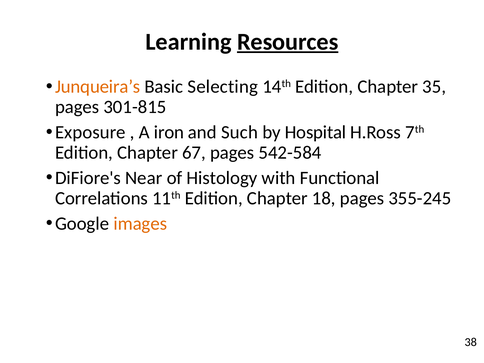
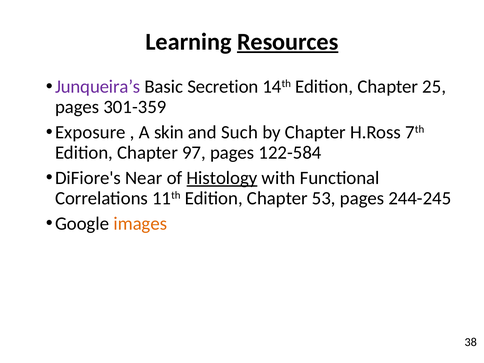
Junqueira’s colour: orange -> purple (98, 87)
Selecting: Selecting -> Secretion (223, 87)
35: 35 -> 25 (434, 87)
301-815: 301-815 -> 301-359 (135, 107)
iron: iron -> skin (169, 132)
by Hospital: Hospital -> Chapter (315, 132)
67: 67 -> 97 (194, 152)
542-584: 542-584 -> 122-584 (290, 152)
Histology underline: none -> present (222, 178)
18: 18 -> 53 (324, 198)
355-245: 355-245 -> 244-245 (420, 198)
